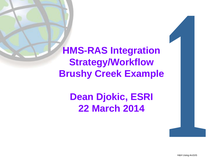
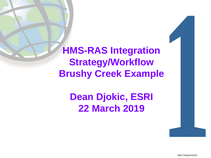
2014: 2014 -> 2019 (134, 109)
